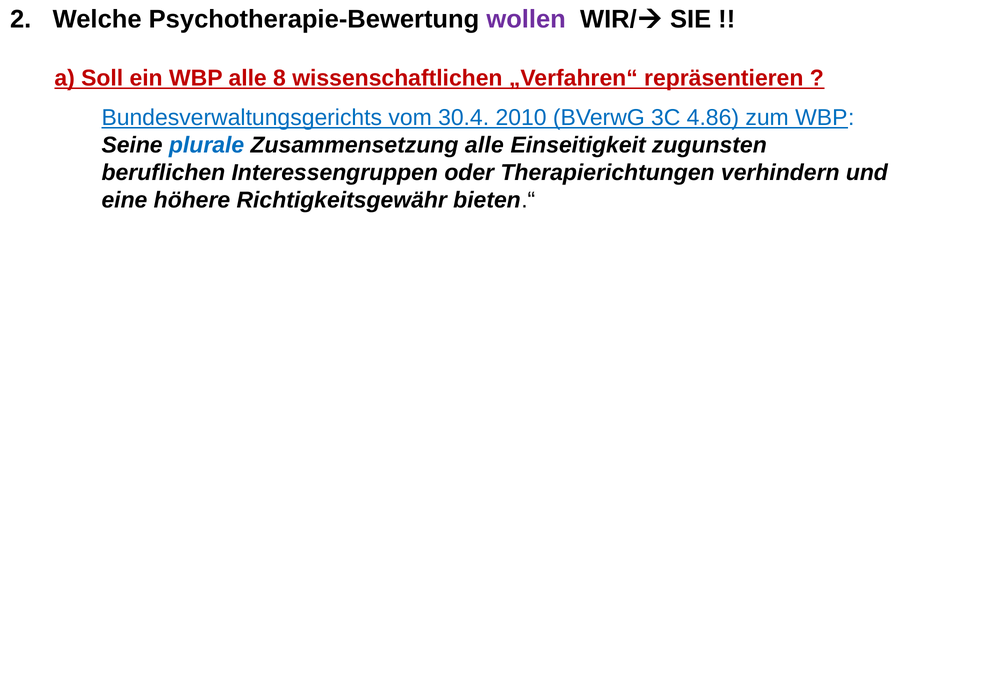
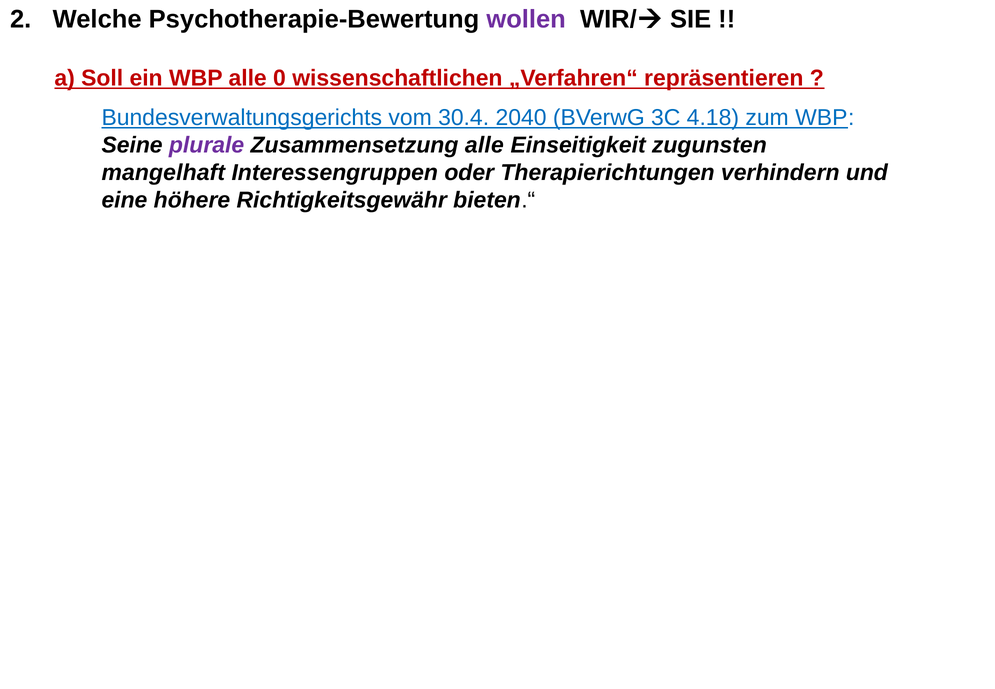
8: 8 -> 0 (279, 78)
2010: 2010 -> 2040 (521, 118)
4.86: 4.86 -> 4.18 (713, 118)
plurale colour: blue -> purple (207, 145)
beruflichen: beruflichen -> mangelhaft (163, 173)
